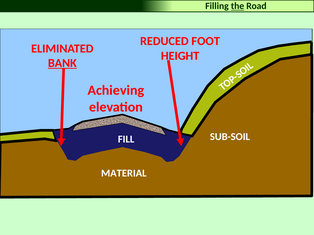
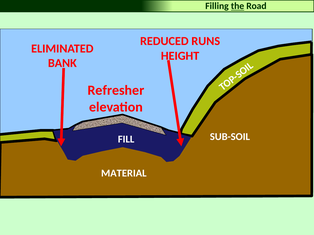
FOOT: FOOT -> RUNS (206, 41)
BANK underline: present -> none (62, 63)
Achieving: Achieving -> Refresher (116, 90)
